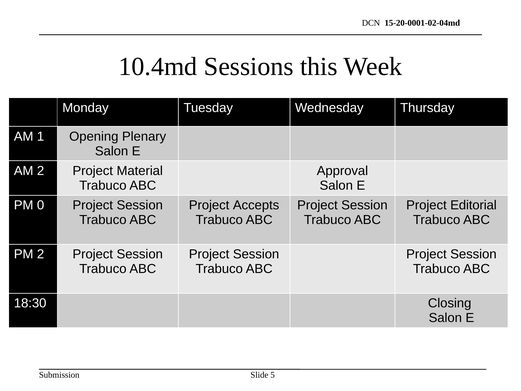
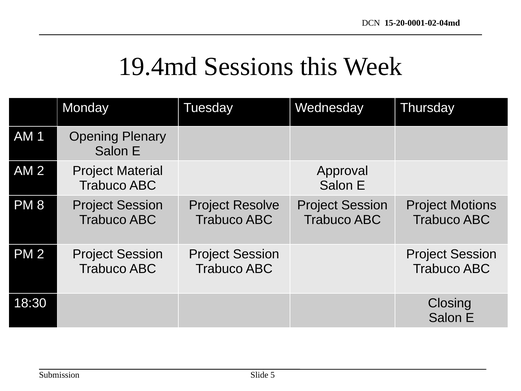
10.4md: 10.4md -> 19.4md (158, 66)
0: 0 -> 8 (41, 205)
Accepts: Accepts -> Resolve (256, 205)
Editorial: Editorial -> Motions (473, 205)
